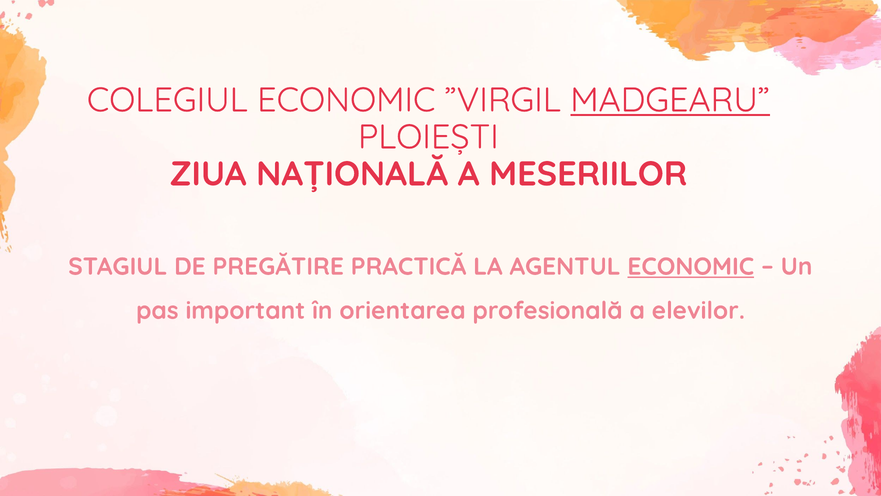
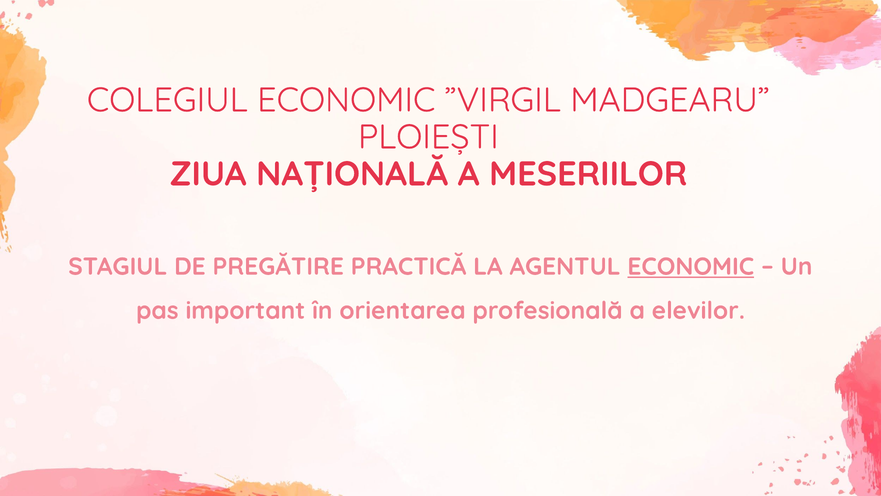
MADGEARU underline: present -> none (670, 100)
